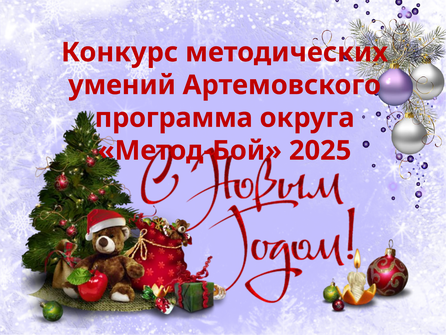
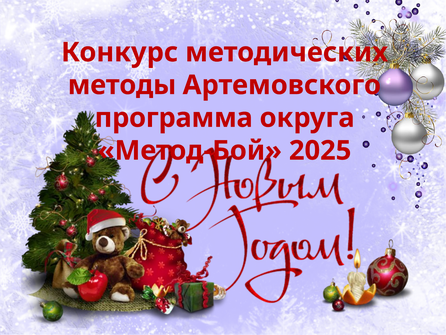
умений: умений -> методы (122, 85)
